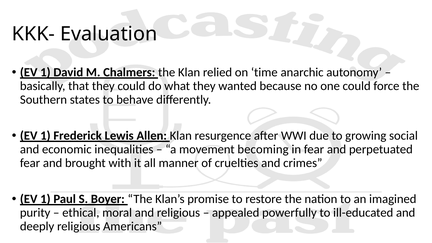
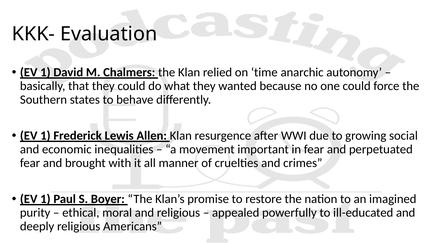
becoming: becoming -> important (263, 149)
